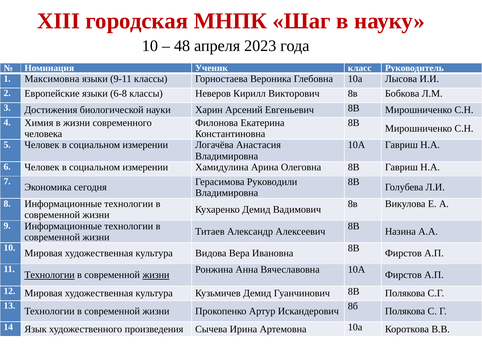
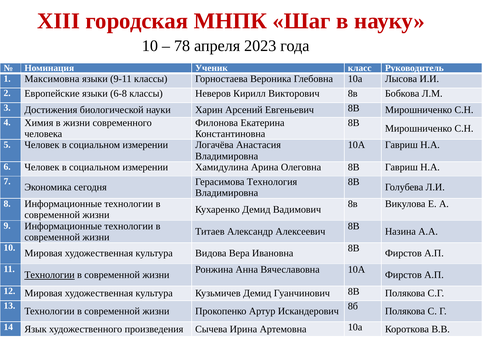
48: 48 -> 78 (182, 46)
Руководили: Руководили -> Технология (272, 182)
жизни underline: present -> none (156, 275)
